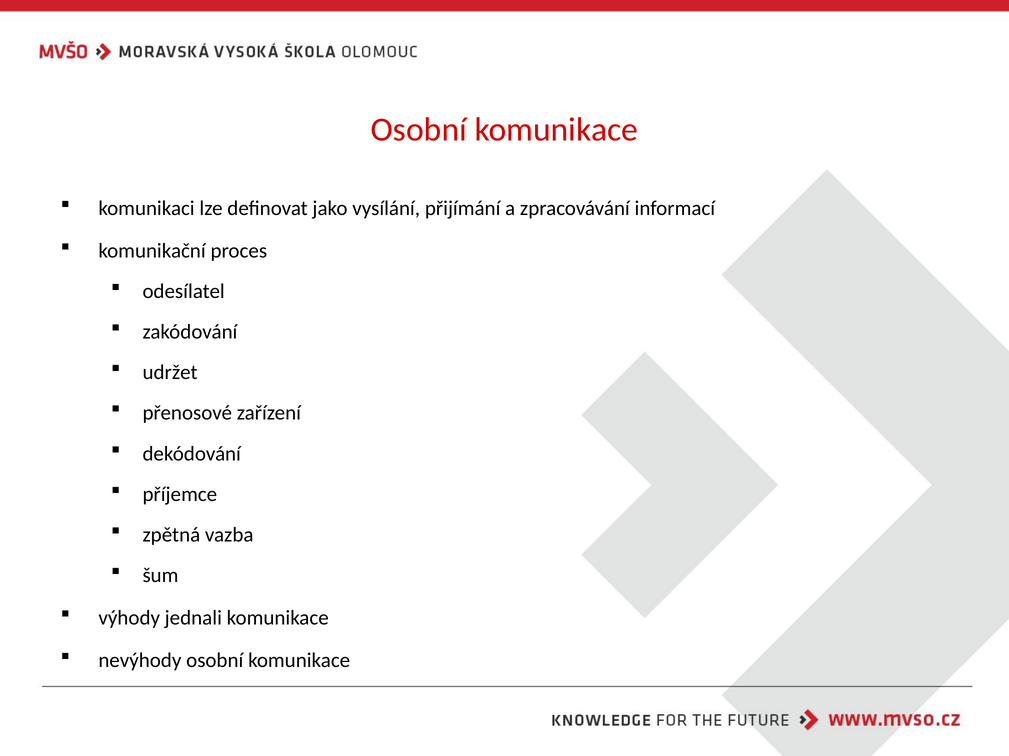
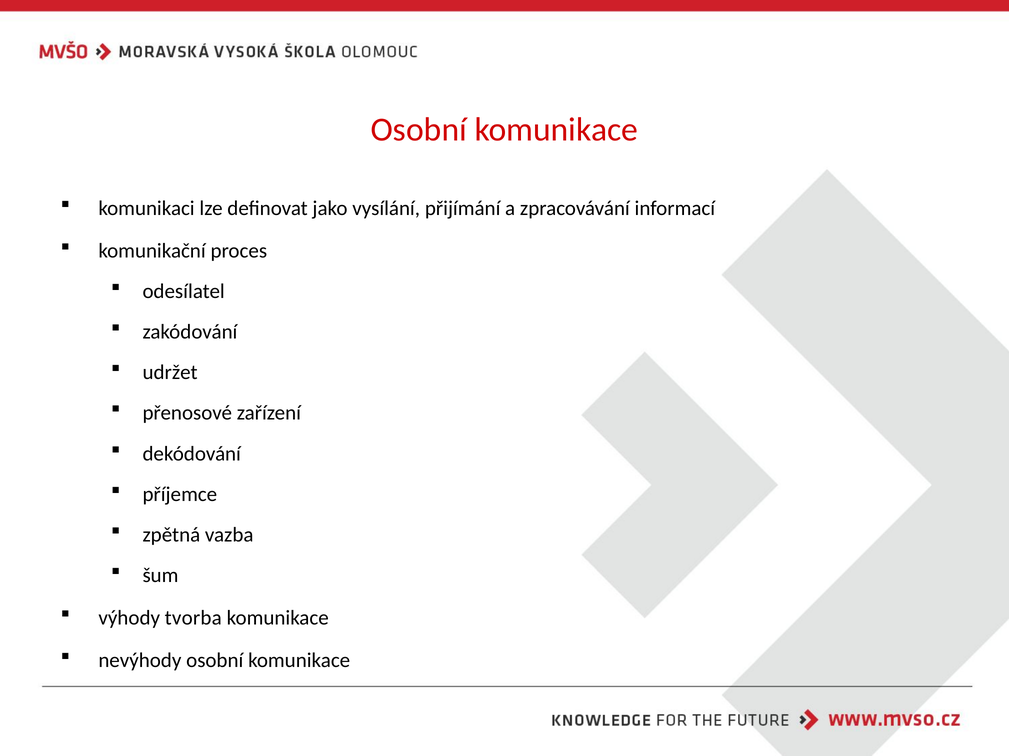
jednali: jednali -> tvorba (193, 619)
